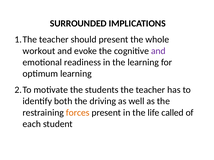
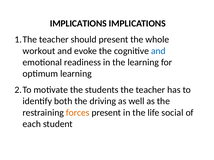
SURROUNDED: SURROUNDED -> IMPLICATIONS (78, 23)
and colour: purple -> blue (158, 51)
called: called -> social (172, 113)
